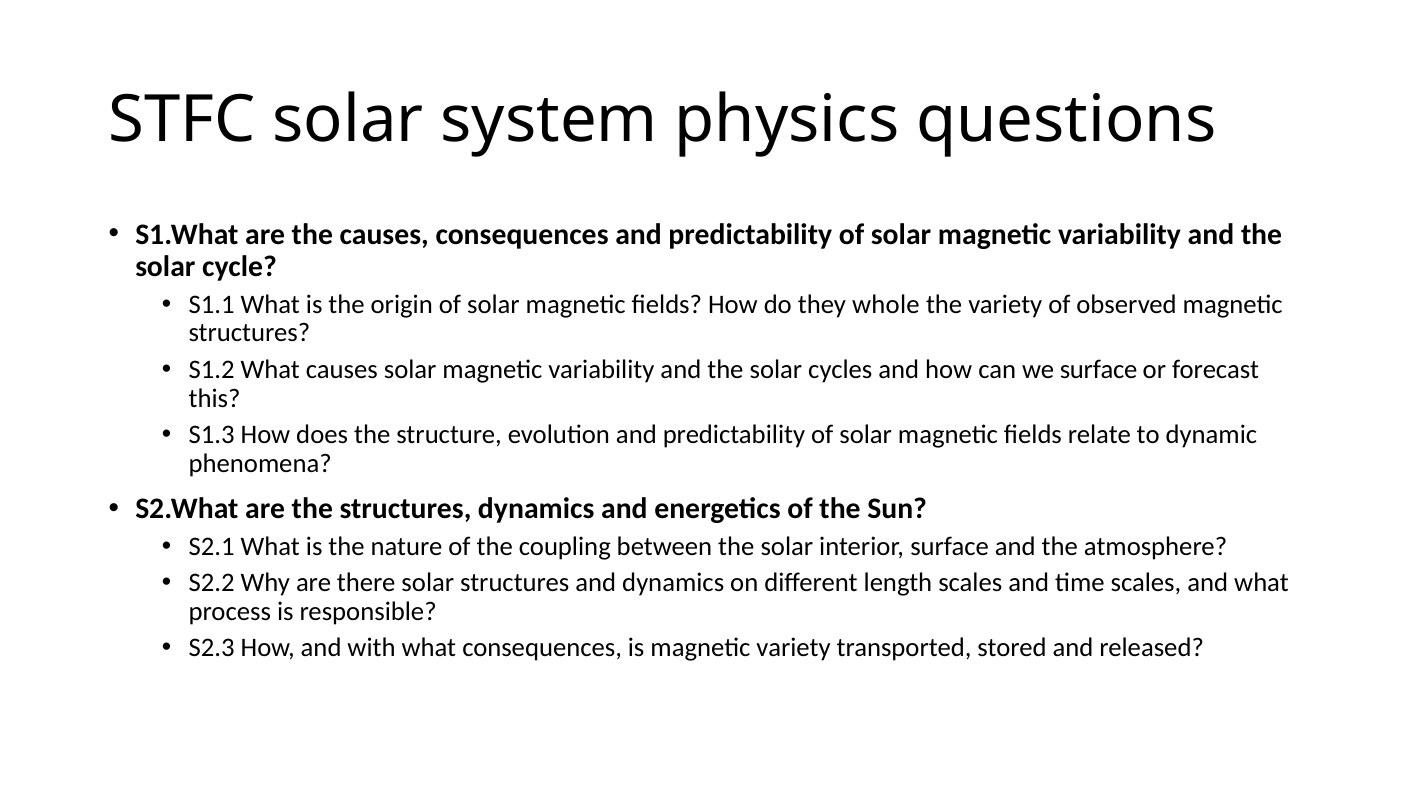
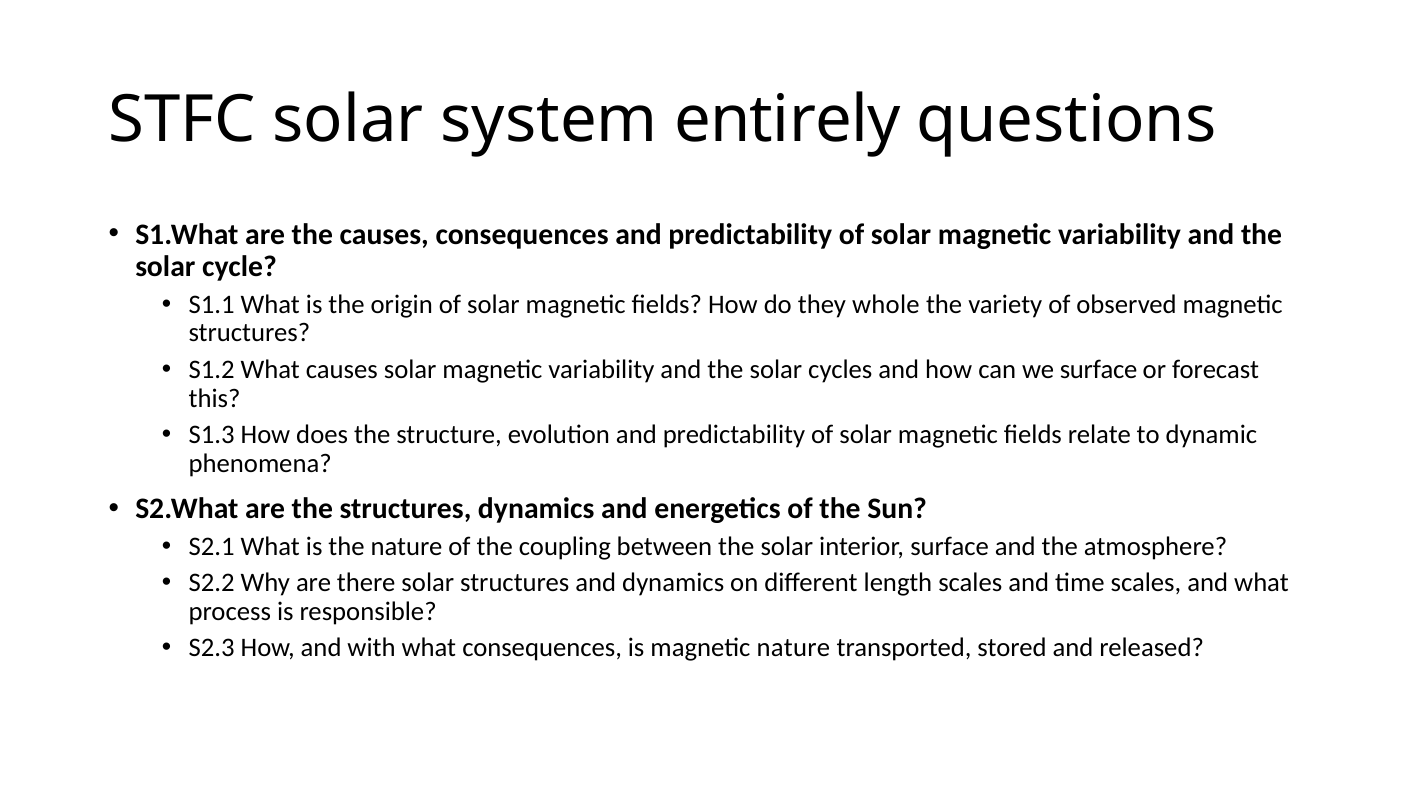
physics: physics -> entirely (788, 120)
magnetic variety: variety -> nature (793, 648)
